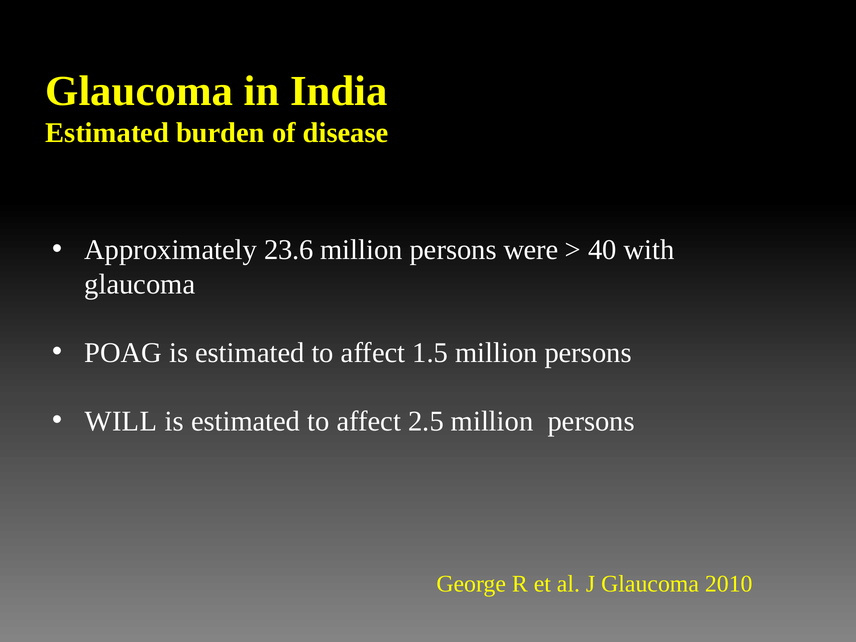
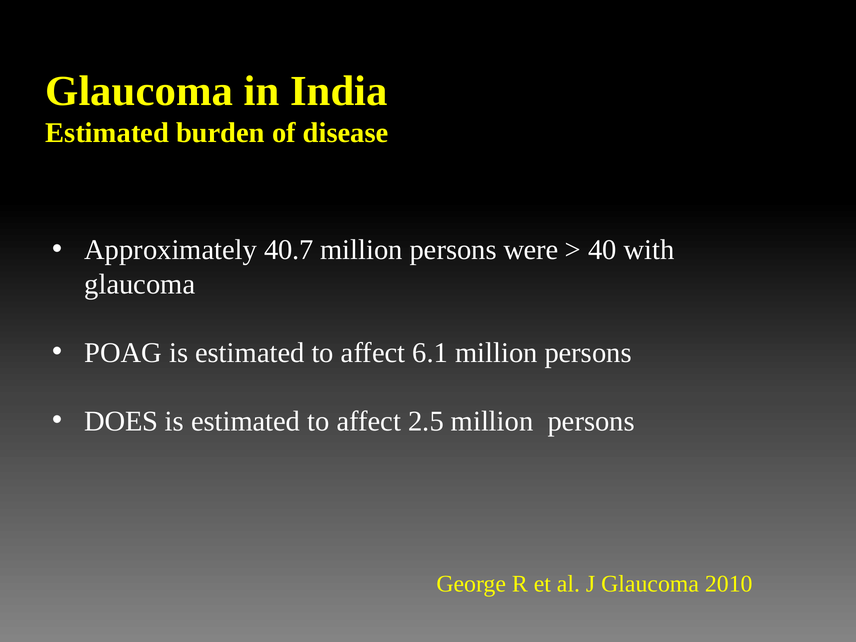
23.6: 23.6 -> 40.7 (289, 250)
1.5: 1.5 -> 6.1 (430, 353)
WILL: WILL -> DOES (121, 421)
